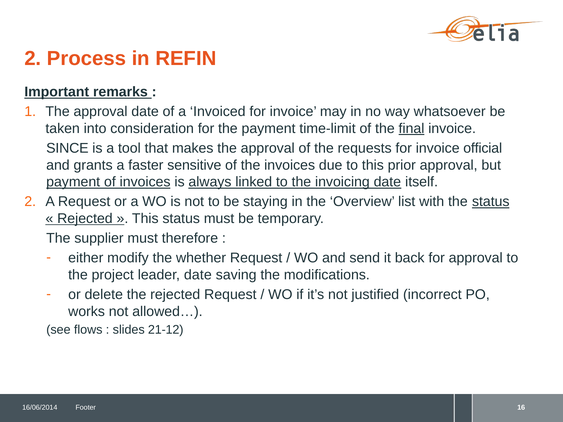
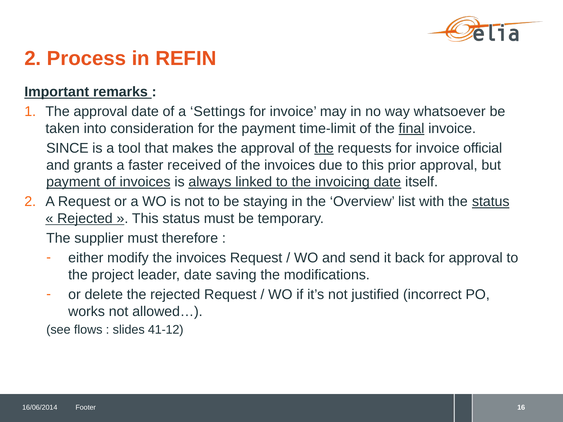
Invoiced: Invoiced -> Settings (218, 112)
the underline: none -> present (324, 148)
sensitive: sensitive -> received (194, 165)
modify the whether: whether -> invoices (201, 258)
21-12: 21-12 -> 41-12 (166, 330)
